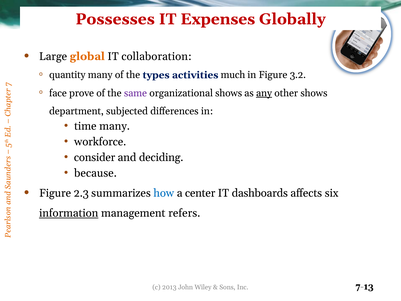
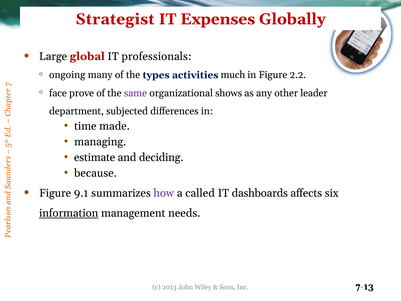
Possesses: Possesses -> Strategist (115, 19)
global colour: orange -> red (87, 56)
collaboration: collaboration -> professionals (156, 56)
quantity: quantity -> ongoing (67, 75)
3.2: 3.2 -> 2.2 (298, 75)
any underline: present -> none (264, 93)
other shows: shows -> leader (314, 93)
time many: many -> made (115, 126)
workforce: workforce -> managing (100, 142)
consider: consider -> estimate (95, 157)
2.3: 2.3 -> 9.1 (81, 193)
how colour: blue -> purple (164, 193)
center: center -> called (200, 193)
refers: refers -> needs (184, 213)
